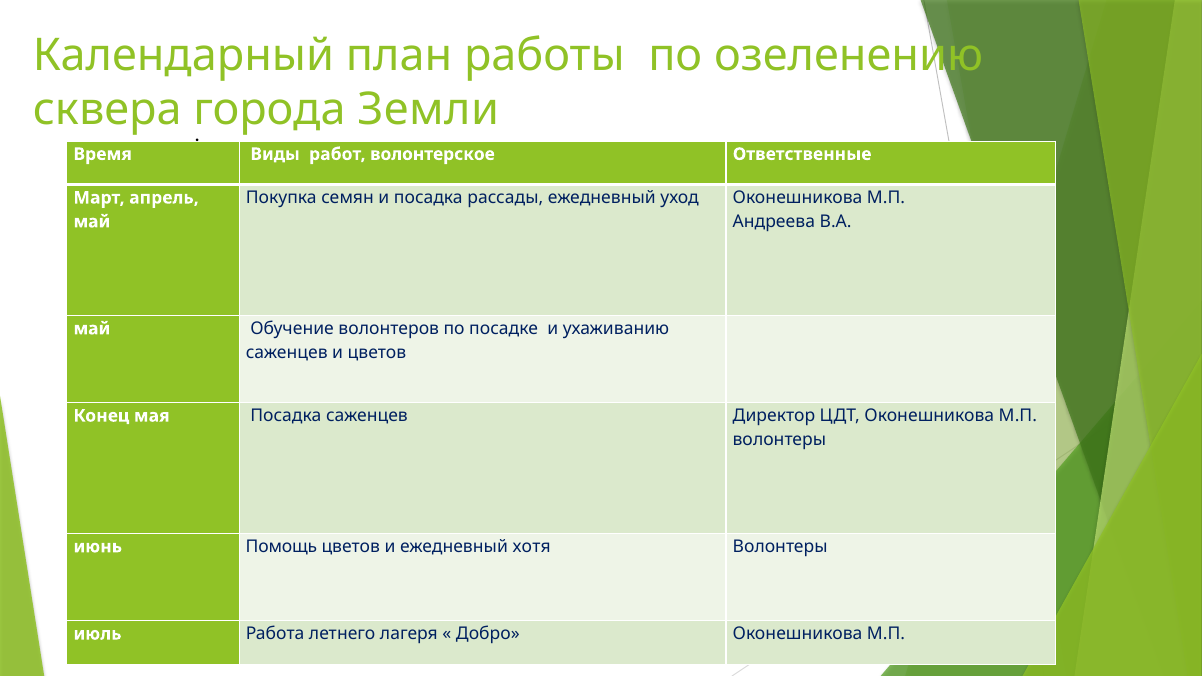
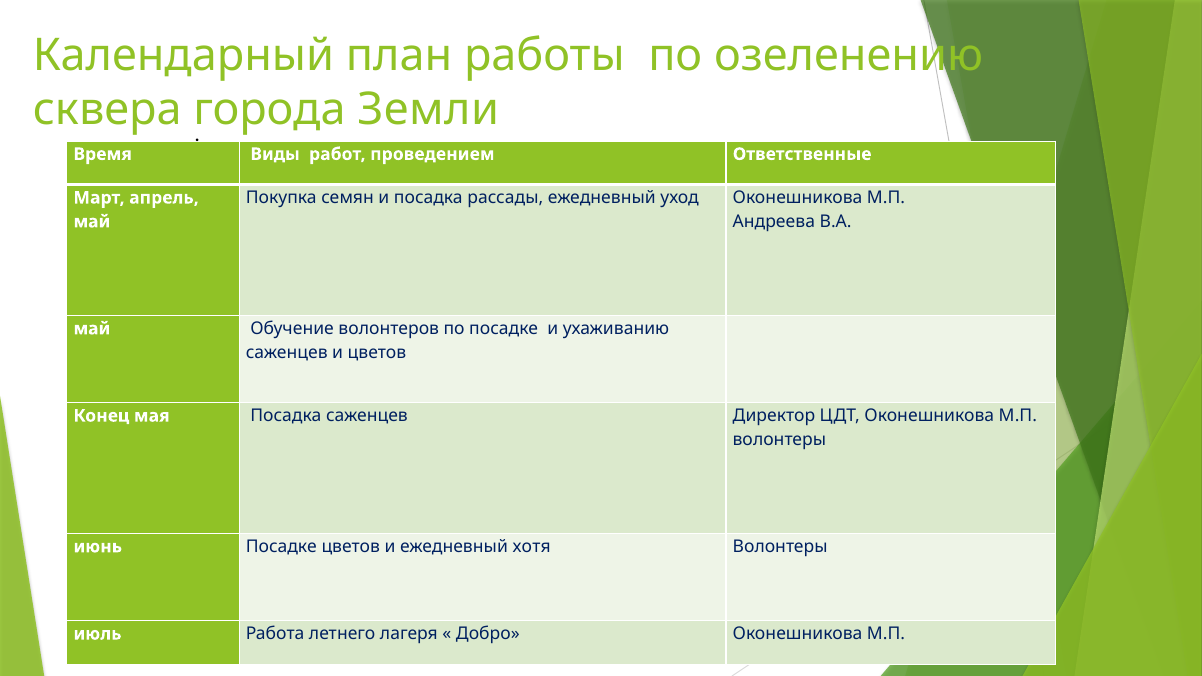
волонтерское: волонтерское -> проведением (432, 154)
июнь Помощь: Помощь -> Посадке (281, 547)
